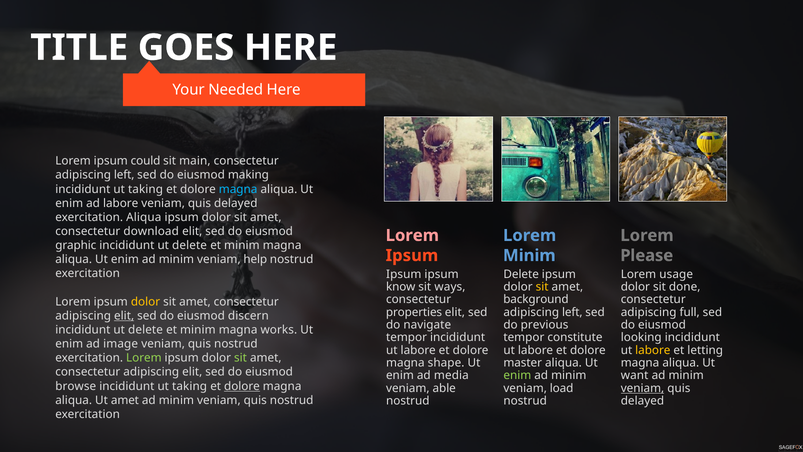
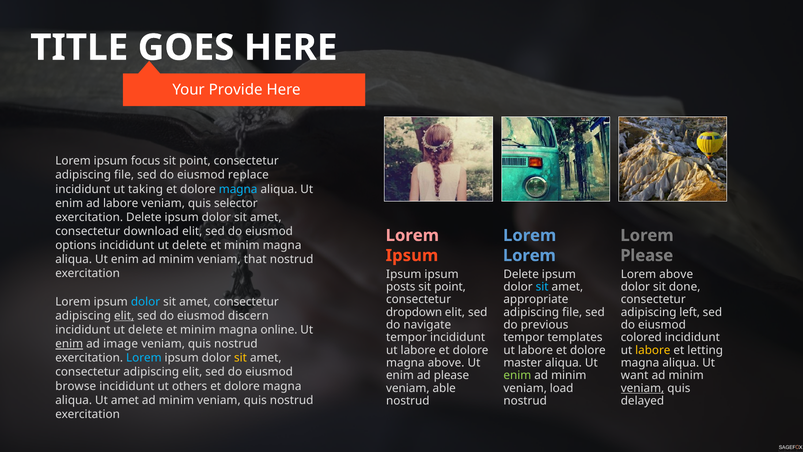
Needed: Needed -> Provide (236, 90)
could: could -> focus (146, 161)
main: main -> point (195, 161)
left: left -> file (124, 175)
making: making -> replace (248, 175)
delayed: delayed -> selector (236, 203)
exercitation Aliqua: Aliqua -> Delete (144, 217)
graphic: graphic -> options (76, 245)
Minim: Minim -> Lorem (529, 255)
help: help -> that (255, 259)
Lorem usage: usage -> above (676, 274)
know: know -> posts (401, 287)
ways: ways -> point (450, 287)
sit colour: yellow -> light blue (542, 287)
background: background -> appropriate (536, 299)
dolor colour: yellow -> light blue (146, 302)
properties: properties -> dropdown (414, 312)
left: left -> file (572, 312)
full: full -> left (690, 312)
works: works -> online (279, 330)
constitute: constitute -> templates (575, 337)
looking: looking -> colored (641, 337)
enim underline: none -> present (69, 344)
Lorem colour: light green -> light blue (144, 358)
sit colour: light green -> yellow (241, 358)
magna shape: shape -> above (446, 363)
ad media: media -> please (451, 375)
taking: taking -> others (190, 386)
dolore underline: present -> none (242, 386)
